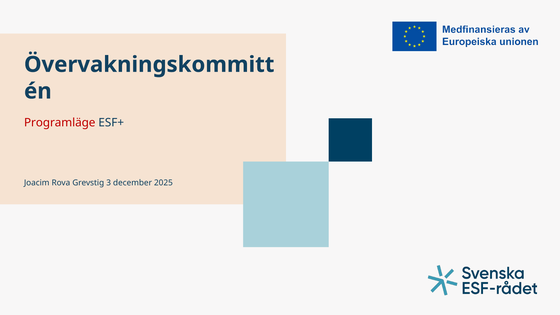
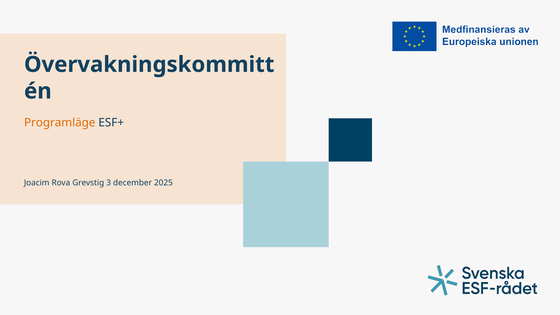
Programläge colour: red -> orange (60, 123)
